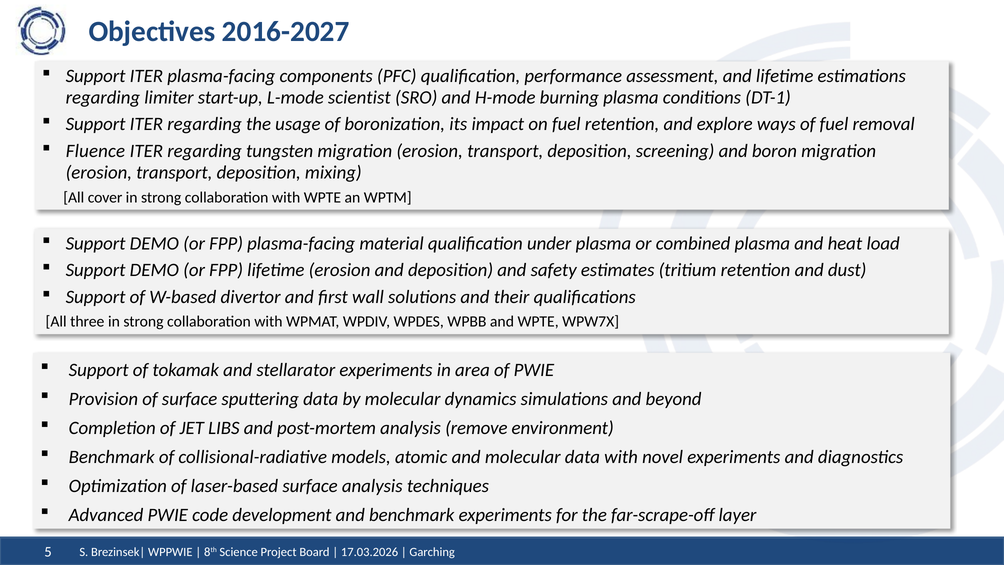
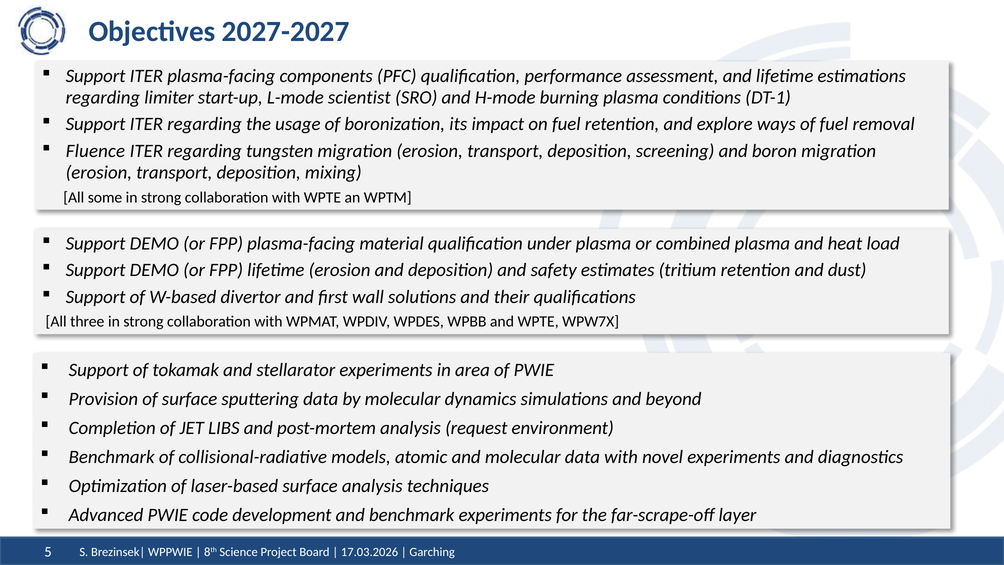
2016-2027: 2016-2027 -> 2027-2027 (286, 32)
cover: cover -> some (105, 197)
remove: remove -> request (476, 428)
